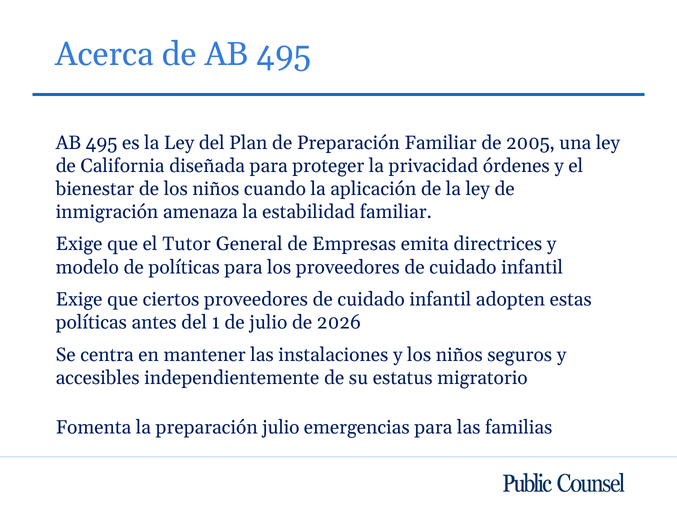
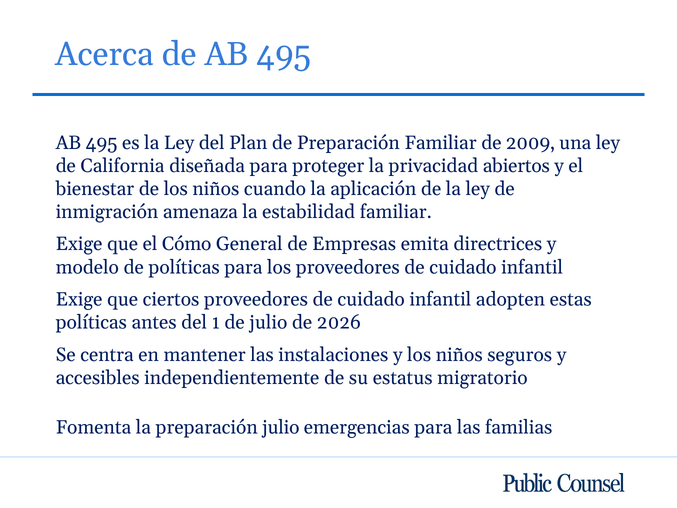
2005: 2005 -> 2009 (530, 143)
órdenes: órdenes -> abiertos (516, 166)
Tutor: Tutor -> Cómo (187, 244)
